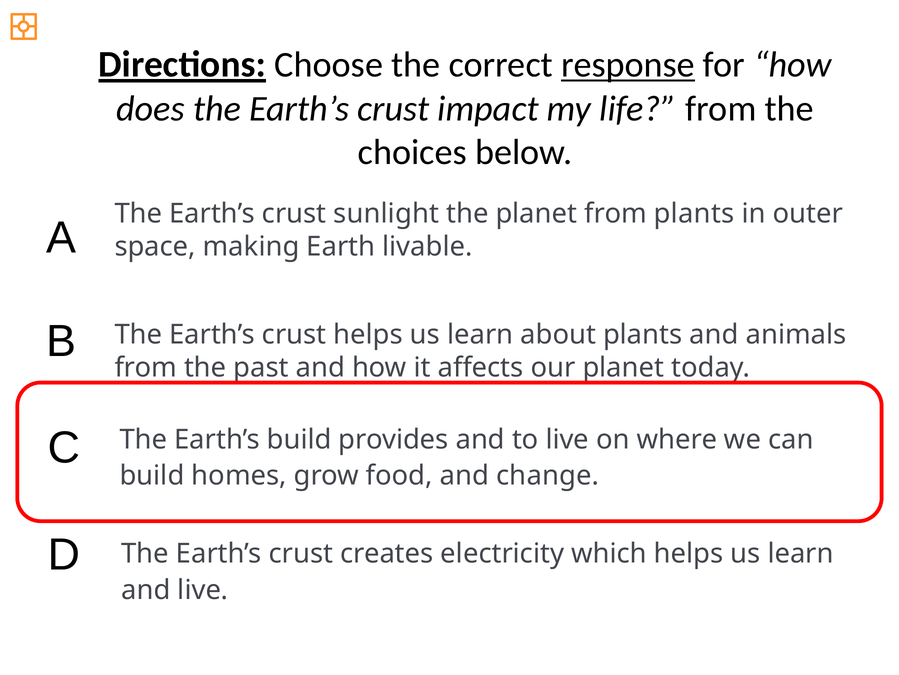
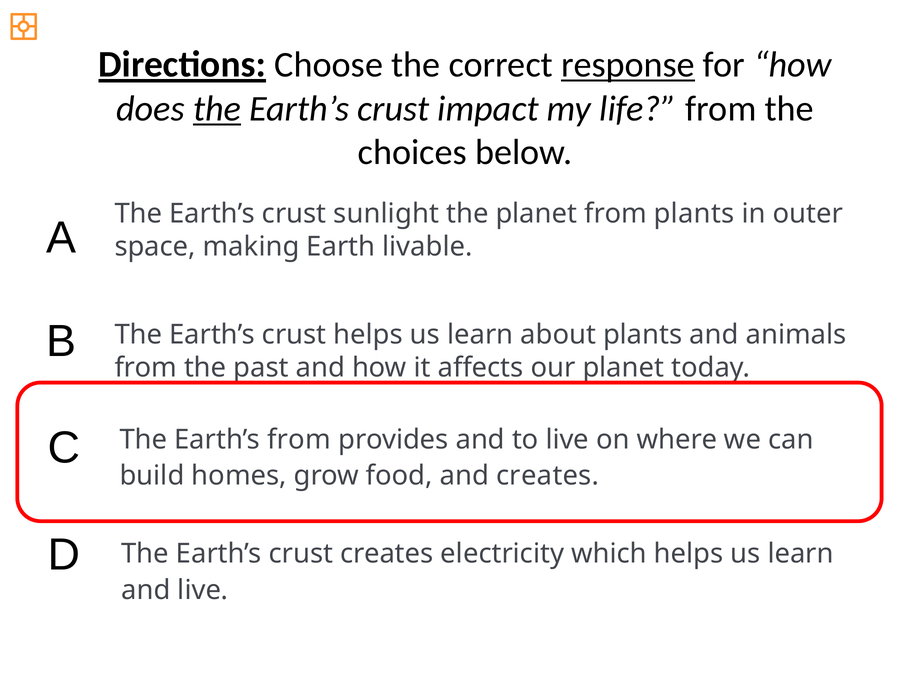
the underline: none -> present (217, 109)
Earth’s build: build -> from (299, 439)
and change: change -> creates (548, 475)
